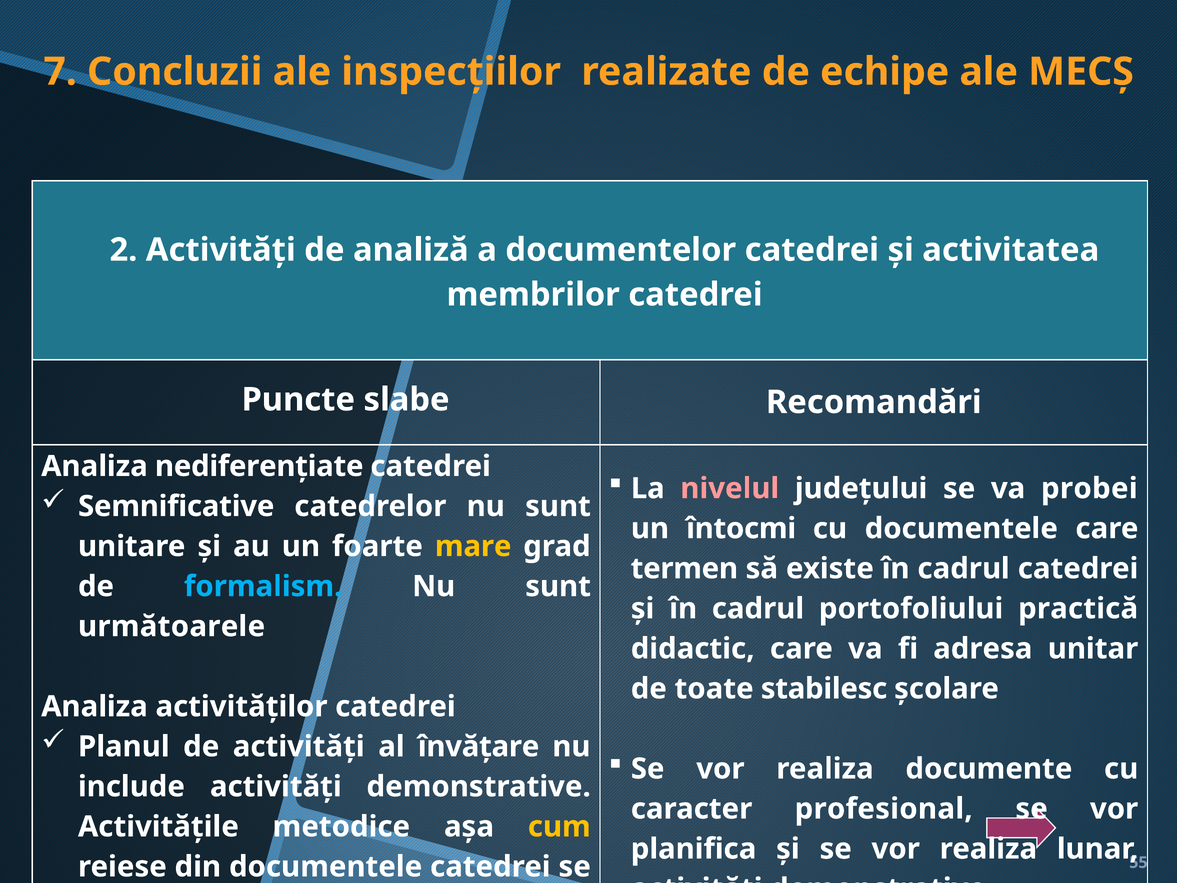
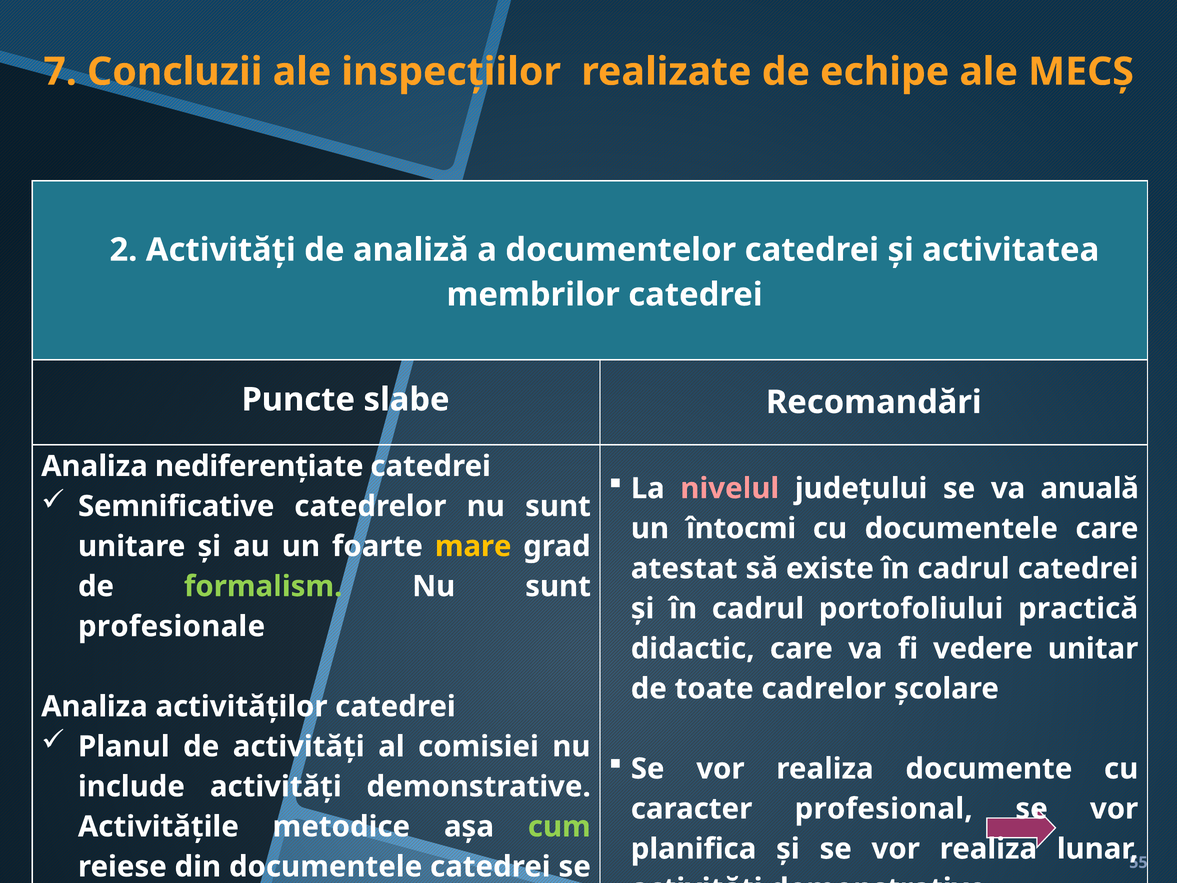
probei: probei -> anuală (1090, 488)
termen: termen -> atestat (684, 568)
formalism colour: light blue -> light green (263, 586)
următoarele: următoarele -> profesionale (172, 626)
adresa: adresa -> vedere (983, 648)
stabilesc: stabilesc -> cadrelor (824, 689)
învăţare: învăţare -> comisiei (478, 746)
cum colour: yellow -> light green (559, 826)
